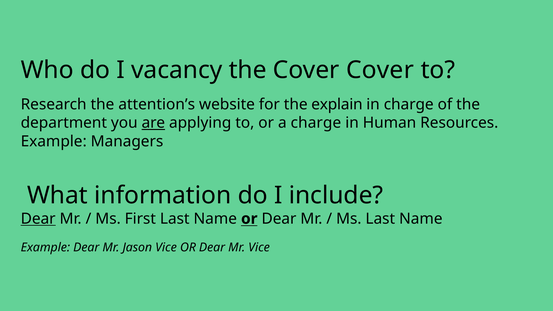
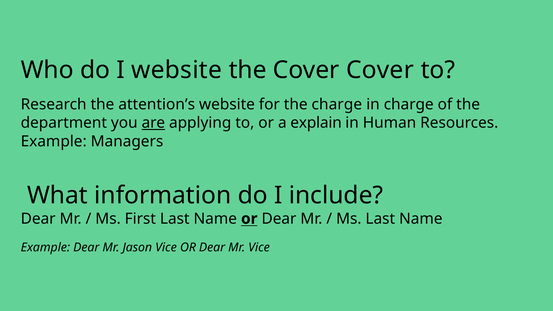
I vacancy: vacancy -> website (177, 70)
the explain: explain -> charge (337, 104)
a charge: charge -> explain (316, 123)
Dear underline: present -> none (38, 219)
